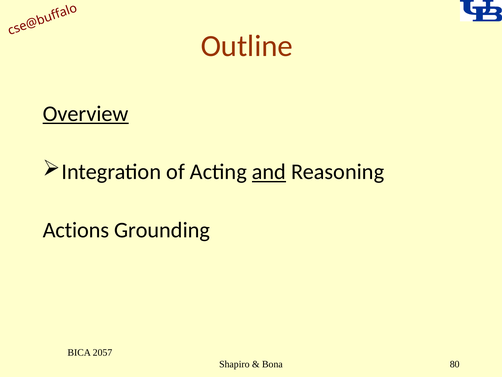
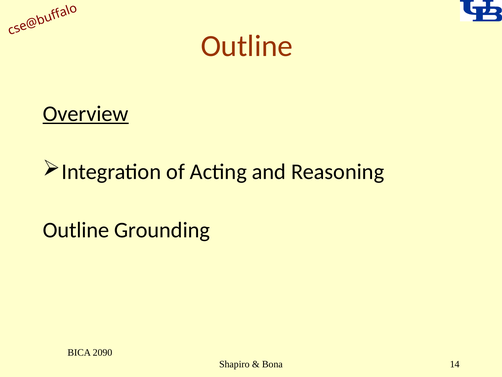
and underline: present -> none (269, 172)
Actions: Actions -> Outline (76, 230)
2057: 2057 -> 2090 (103, 352)
80: 80 -> 14 (455, 364)
